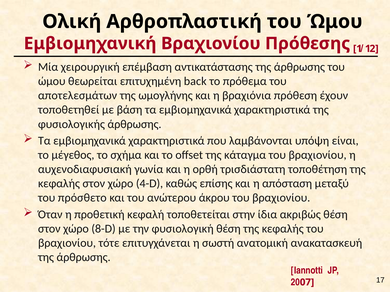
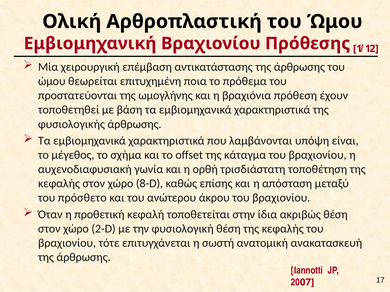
back: back -> ποια (195, 81)
αποτελεσμάτων: αποτελεσμάτων -> προστατεύονται (78, 96)
4-D: 4-D -> 8-D (150, 184)
8-D: 8-D -> 2-D (104, 229)
